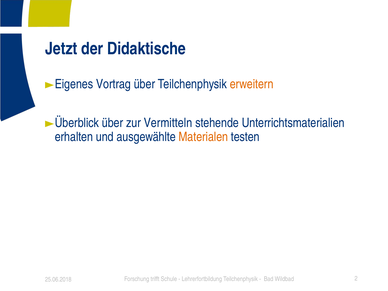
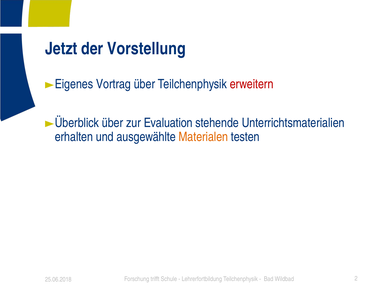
Didaktische: Didaktische -> Vorstellung (146, 49)
erweitern colour: orange -> red (252, 84)
Vermitteln: Vermitteln -> Evaluation (168, 123)
